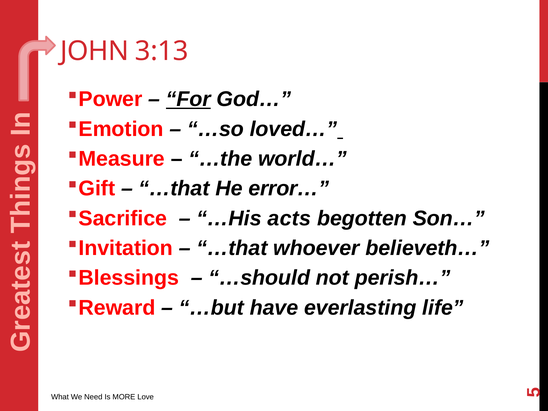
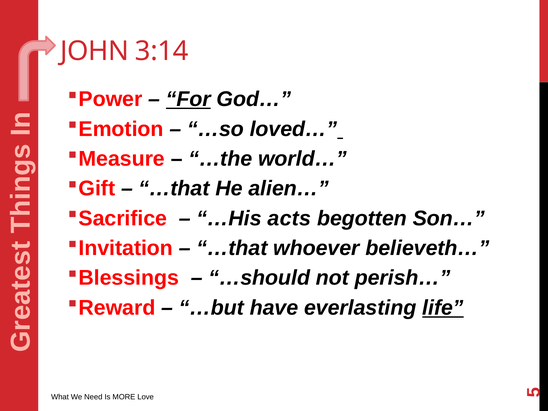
3:13: 3:13 -> 3:14 (162, 51)
error…: error… -> alien… (289, 189)
life underline: none -> present (443, 308)
